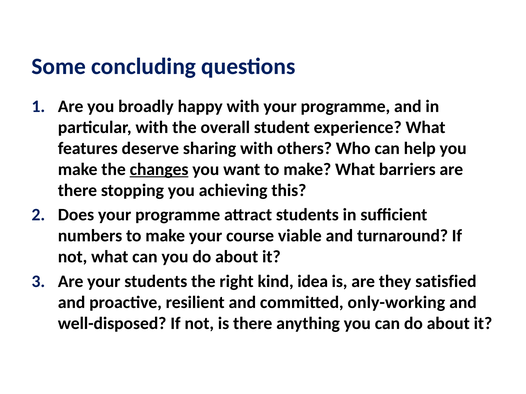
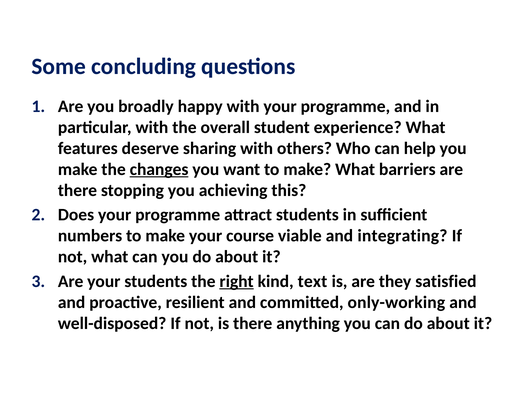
turnaround: turnaround -> integrating (402, 236)
right underline: none -> present (237, 282)
idea: idea -> text (313, 282)
